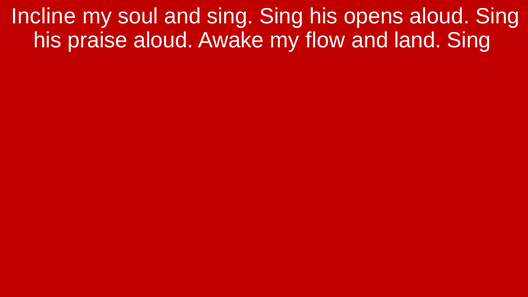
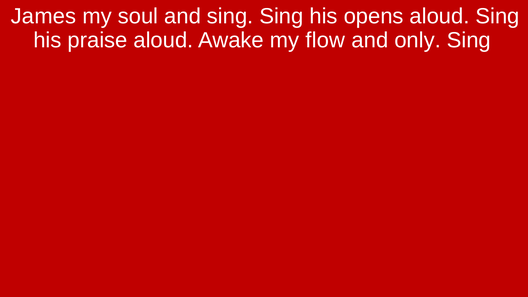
Incline: Incline -> James (44, 16)
land: land -> only (418, 40)
